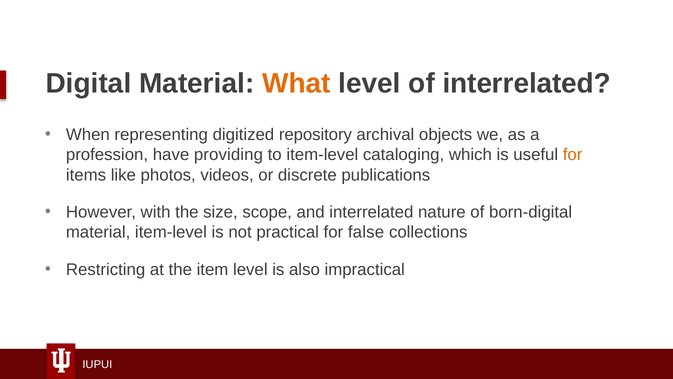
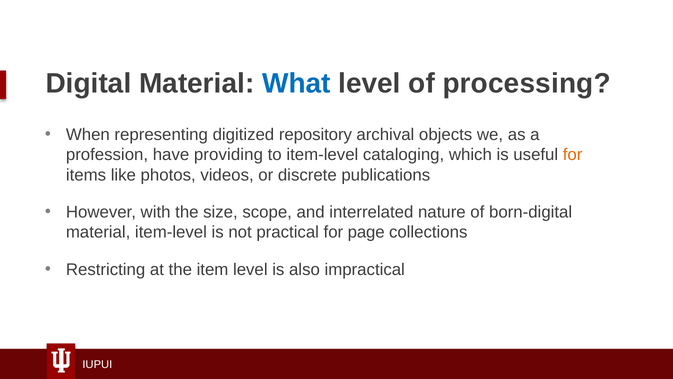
What colour: orange -> blue (296, 84)
of interrelated: interrelated -> processing (527, 84)
false: false -> page (366, 232)
